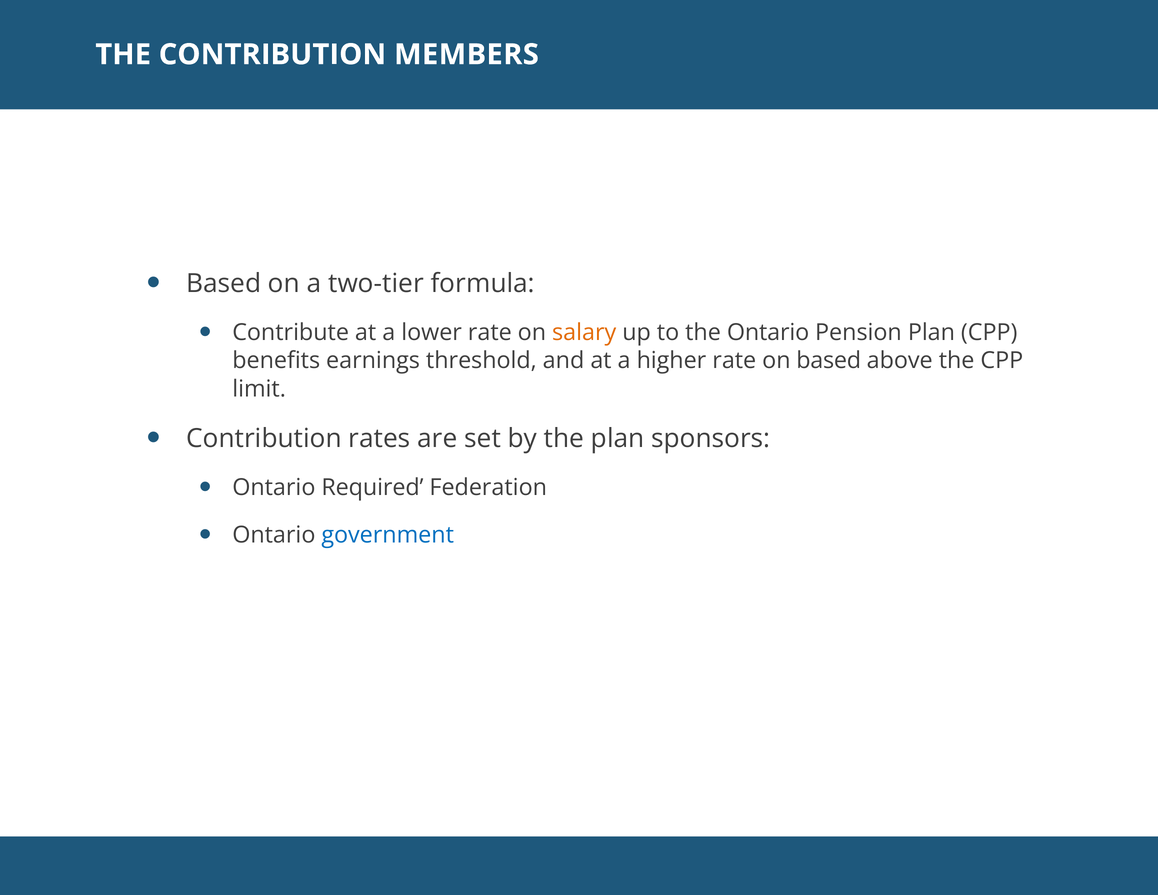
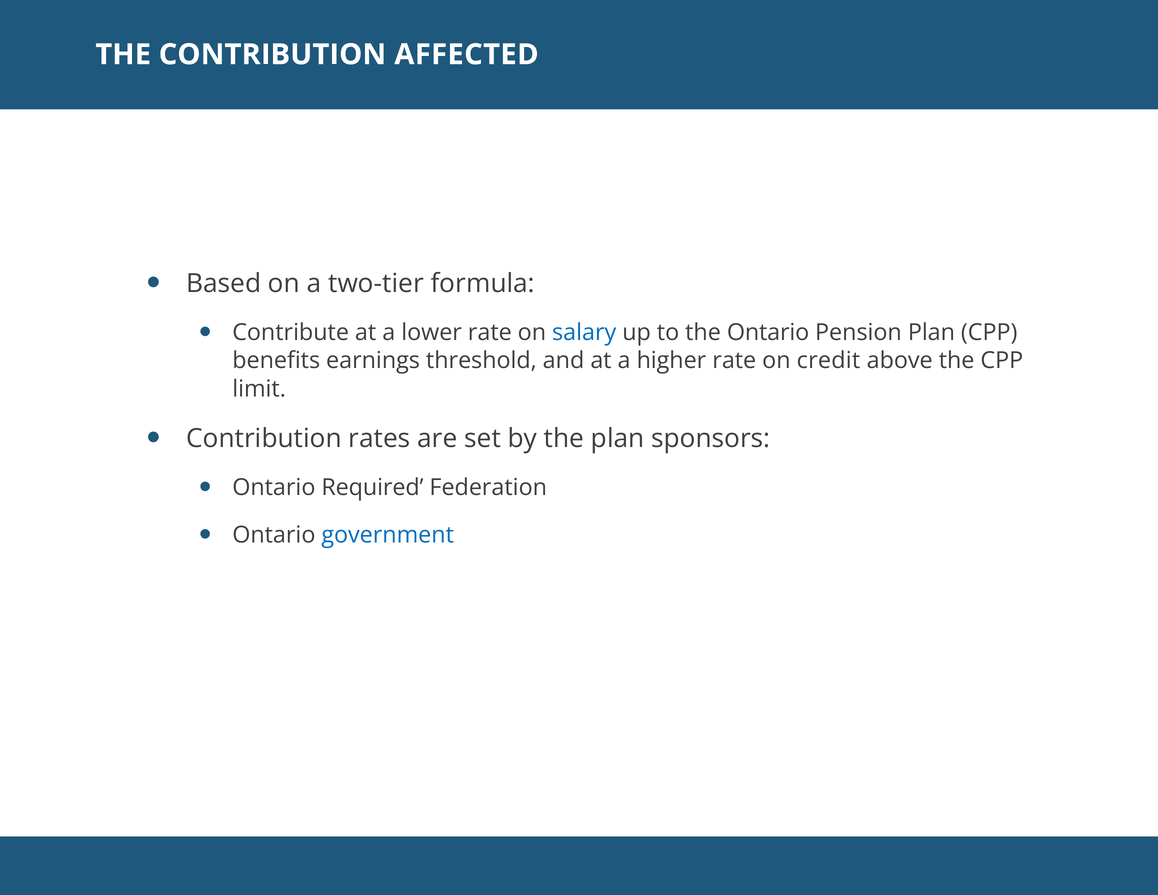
MEMBERS: MEMBERS -> AFFECTED (466, 55)
salary colour: orange -> blue (584, 333)
on based: based -> credit (828, 361)
